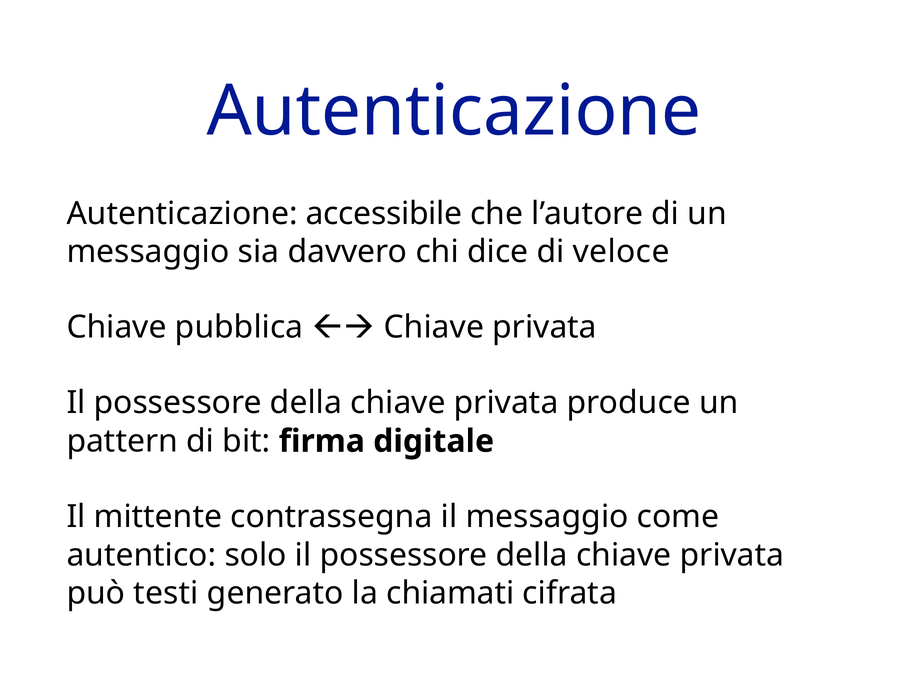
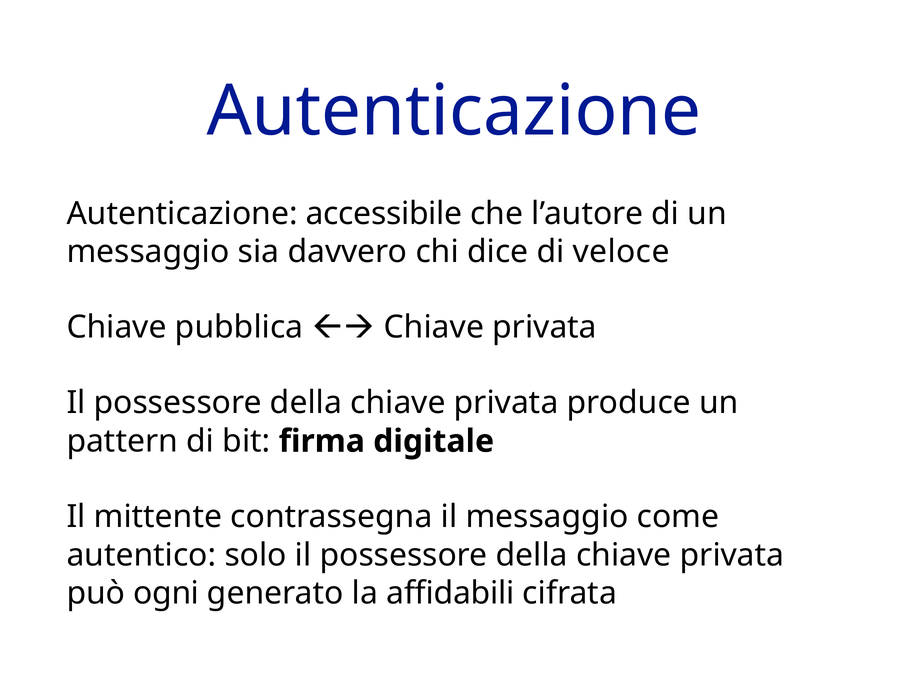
testi: testi -> ogni (166, 593)
chiamati: chiamati -> affidabili (450, 593)
